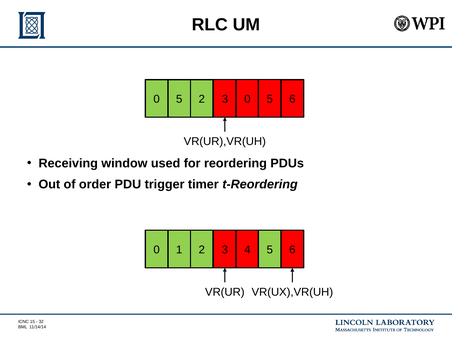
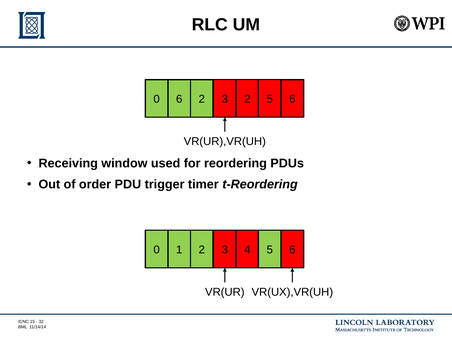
5: 5 -> 6 (179, 99)
3 0: 0 -> 2 (247, 99)
